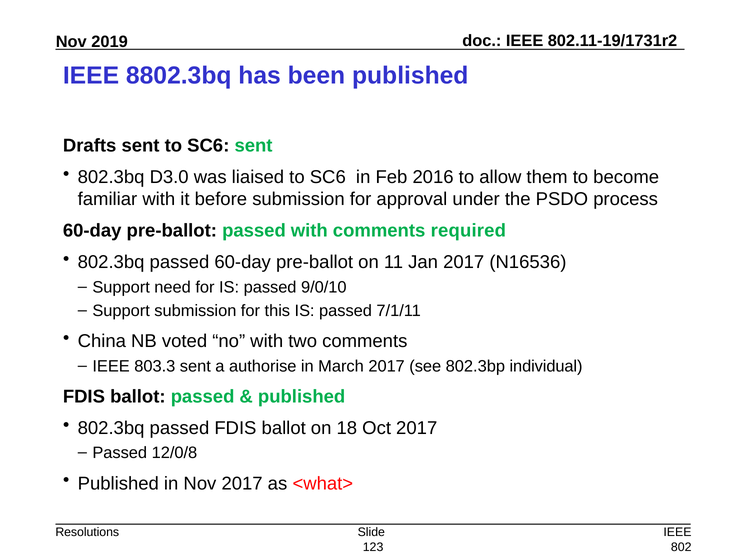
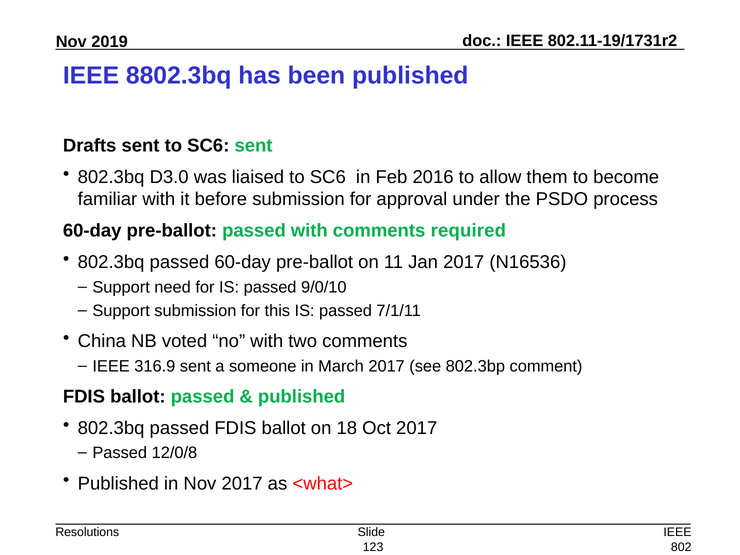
803.3: 803.3 -> 316.9 (155, 366)
authorise: authorise -> someone (263, 366)
individual: individual -> comment (546, 366)
